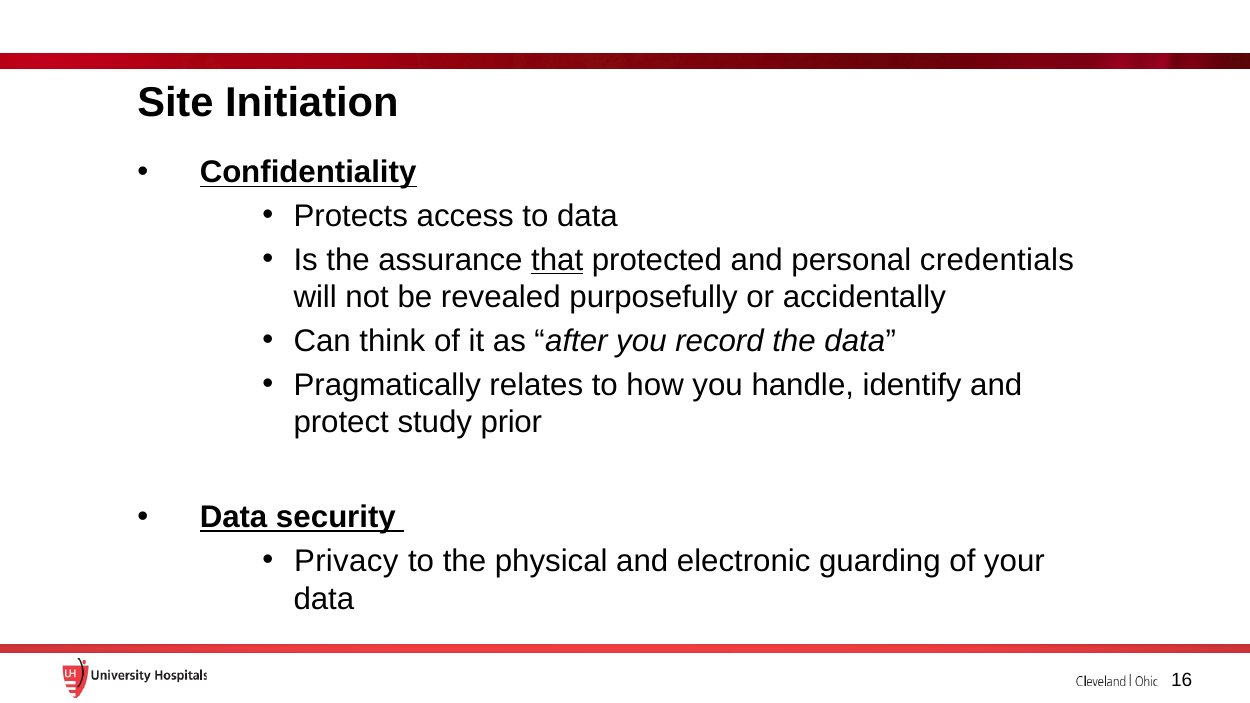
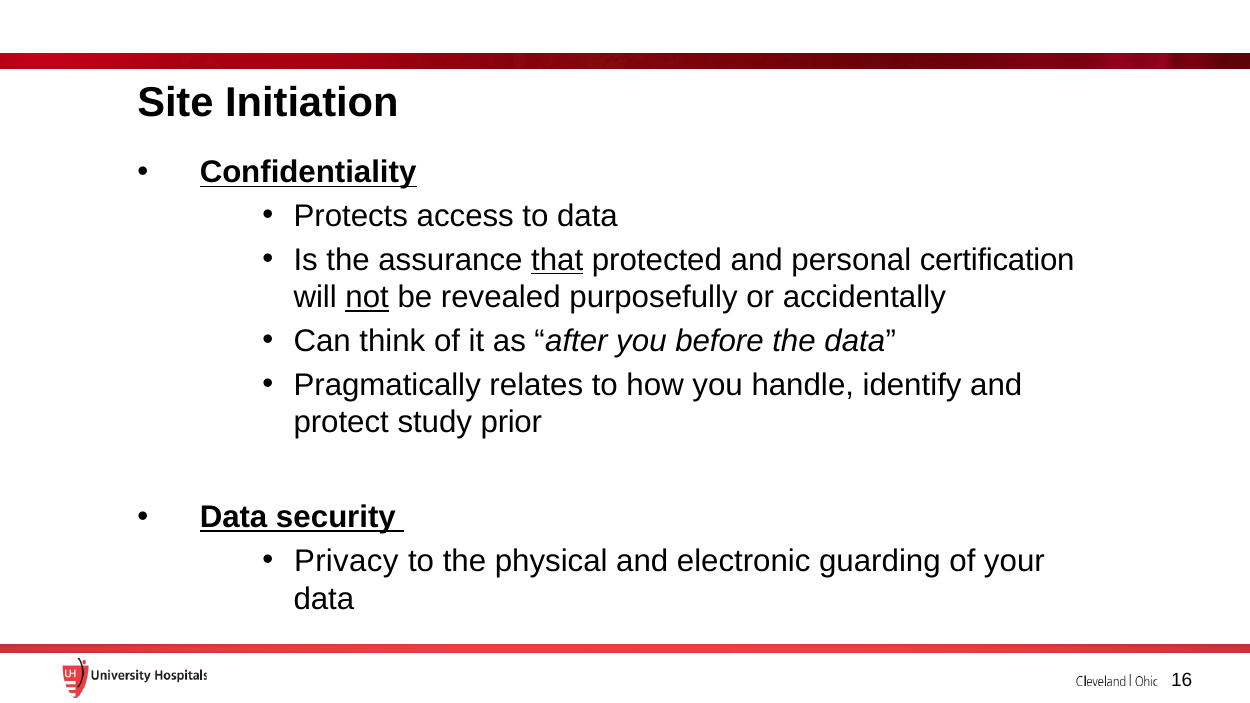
credentials: credentials -> certification (997, 260)
not underline: none -> present (367, 298)
record: record -> before (719, 341)
